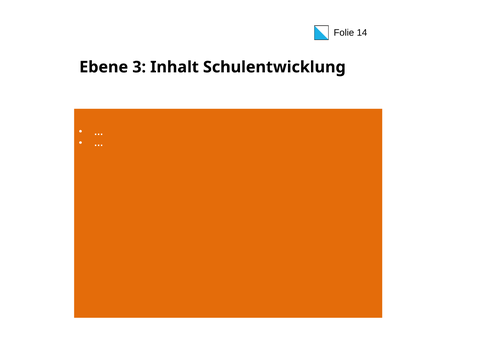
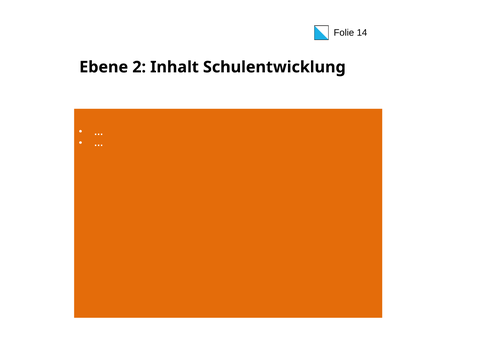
3: 3 -> 2 (139, 67)
